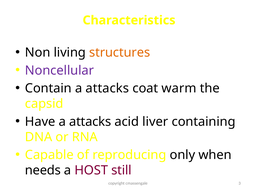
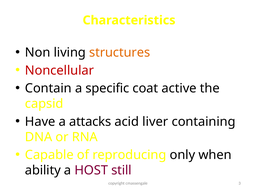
Noncellular colour: purple -> red (59, 70)
Contain a attacks: attacks -> specific (107, 88)
warm: warm -> active (179, 88)
needs: needs -> ability (43, 170)
